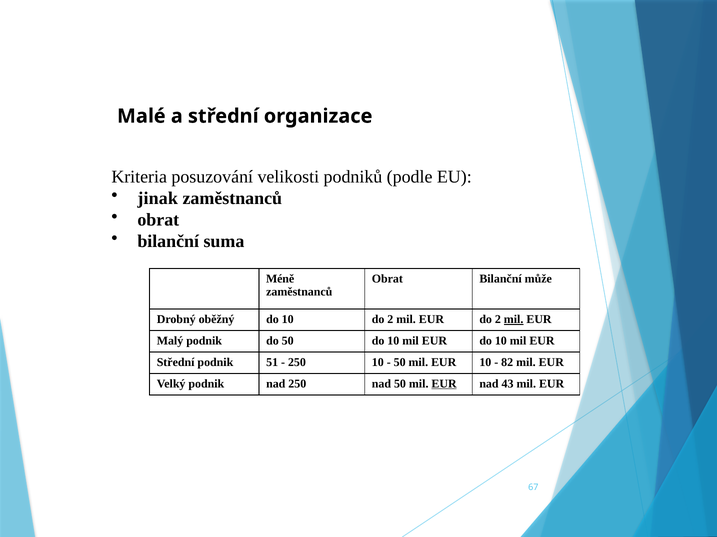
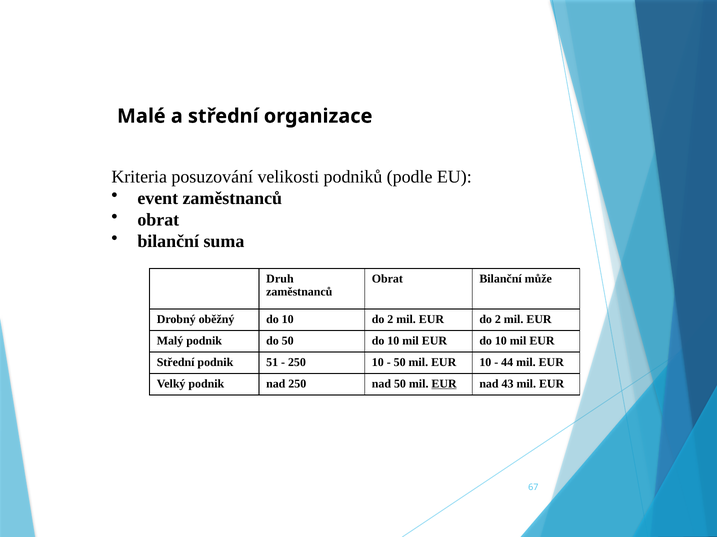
jinak: jinak -> event (158, 199)
Méně: Méně -> Druh (280, 279)
mil underline: present -> none (514, 320)
82: 82 -> 44 (507, 363)
